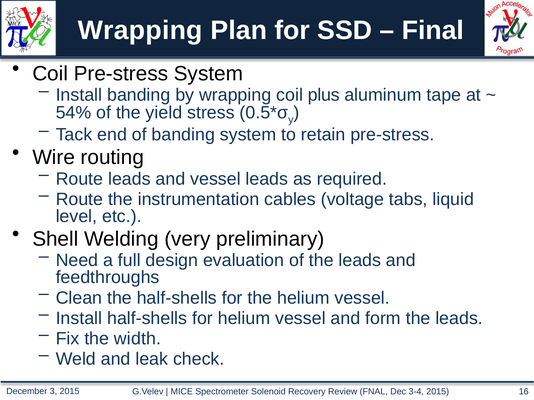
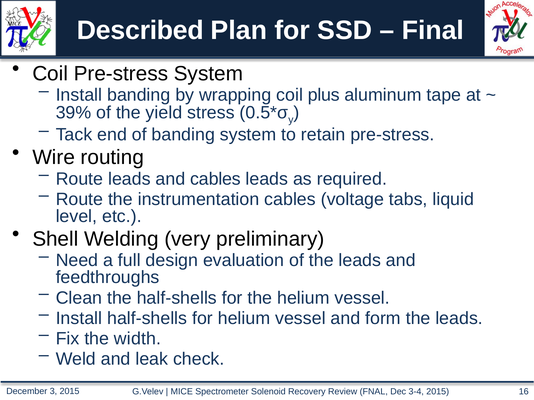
Wrapping: Wrapping -> Described (140, 31)
54%: 54% -> 39% (73, 113)
and vessel: vessel -> cables (216, 179)
